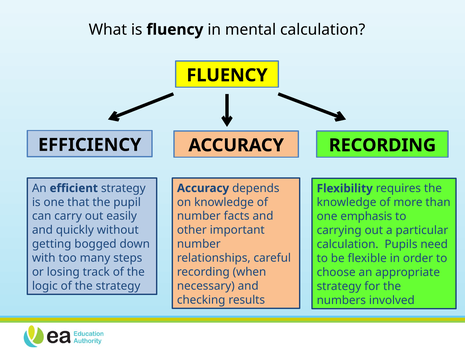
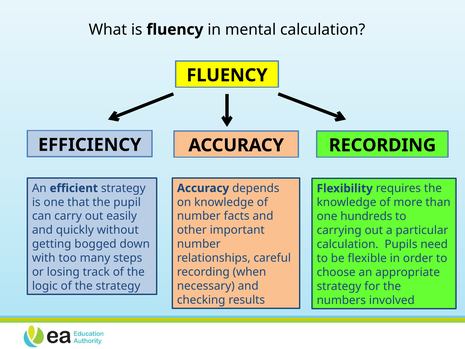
emphasis: emphasis -> hundreds (366, 216)
